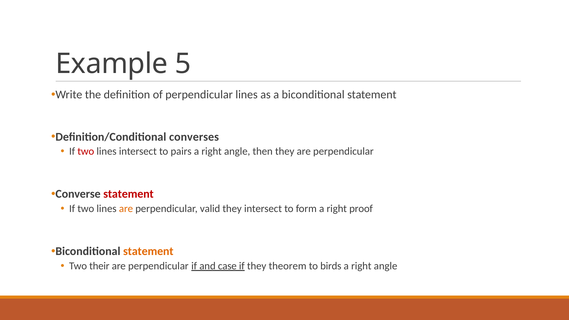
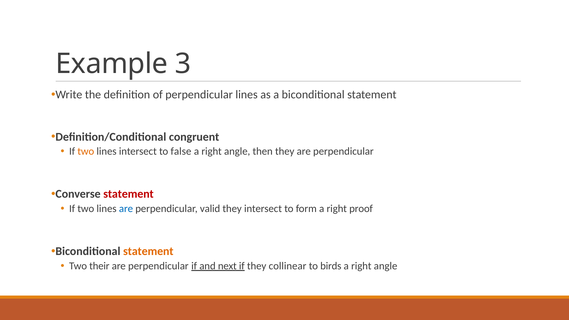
5: 5 -> 3 (183, 64)
converses: converses -> congruent (194, 137)
two colour: red -> orange (86, 151)
pairs: pairs -> false (181, 151)
are colour: orange -> blue (126, 209)
case: case -> next (227, 266)
theorem: theorem -> collinear (288, 266)
